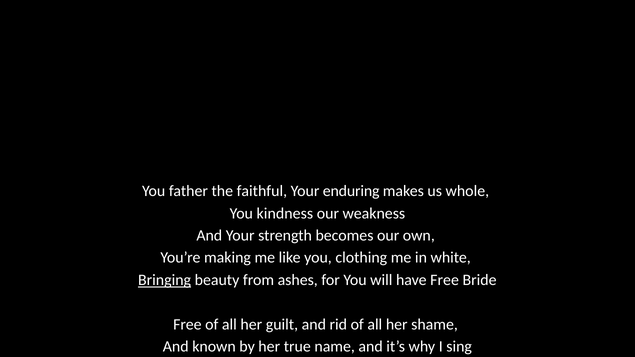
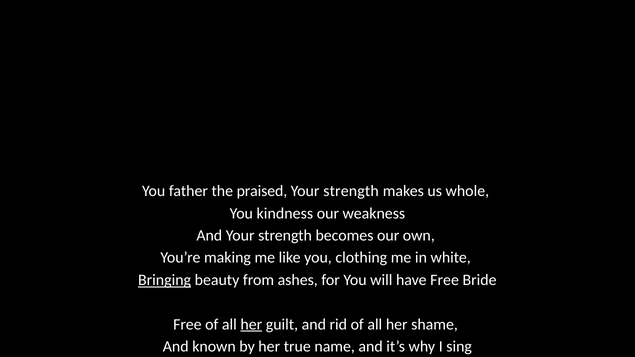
faithful: faithful -> praised (262, 191)
enduring: enduring -> strength (351, 191)
her underline: none -> present (251, 325)
